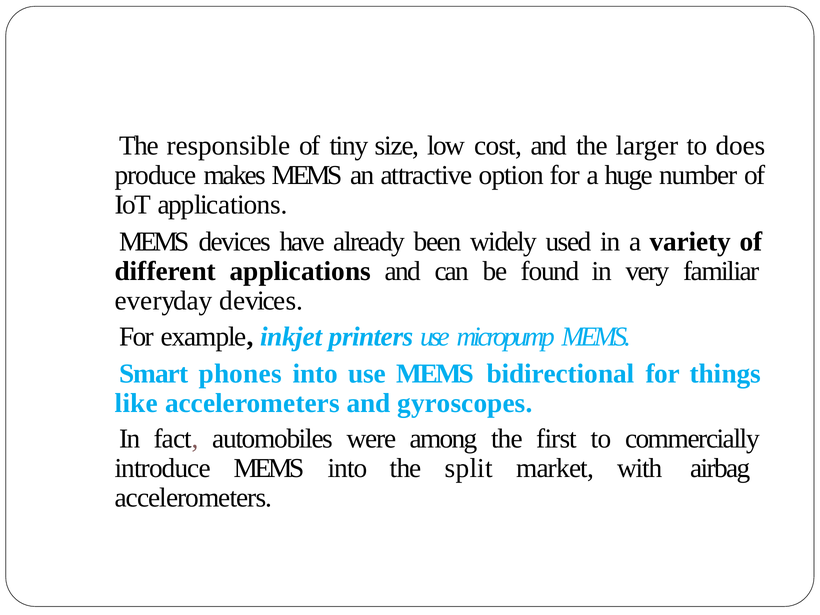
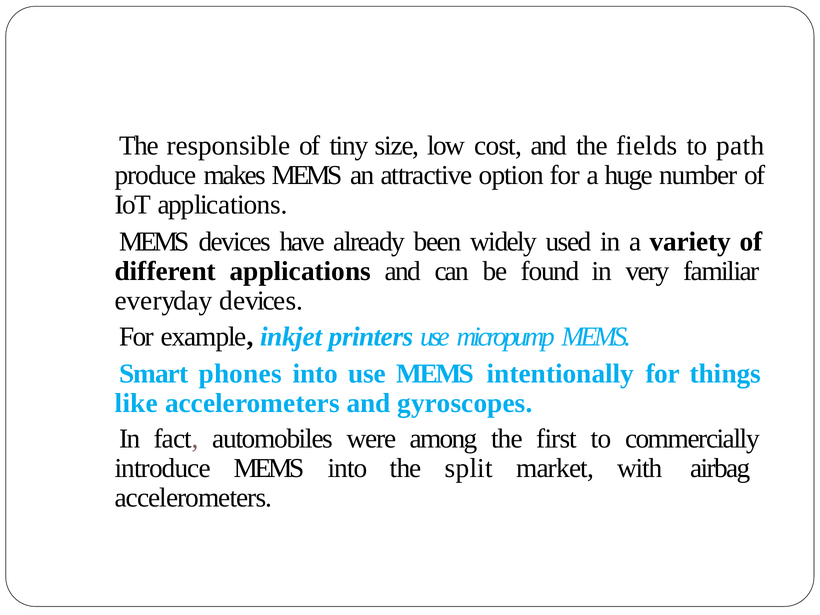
larger: larger -> fields (647, 145)
does: does -> path (740, 145)
bidirectional: bidirectional -> intentionally (560, 374)
